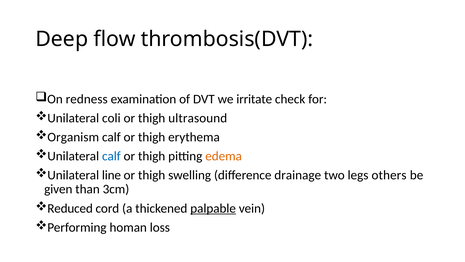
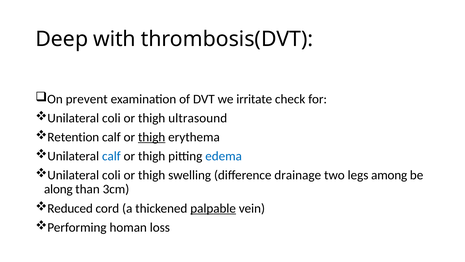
flow: flow -> with (115, 39)
redness: redness -> prevent (87, 99)
Organism: Organism -> Retention (73, 137)
thigh underline: none -> present (152, 137)
edema colour: orange -> blue (224, 156)
line: line -> coli (111, 175)
others: others -> among (389, 175)
given: given -> along (58, 189)
